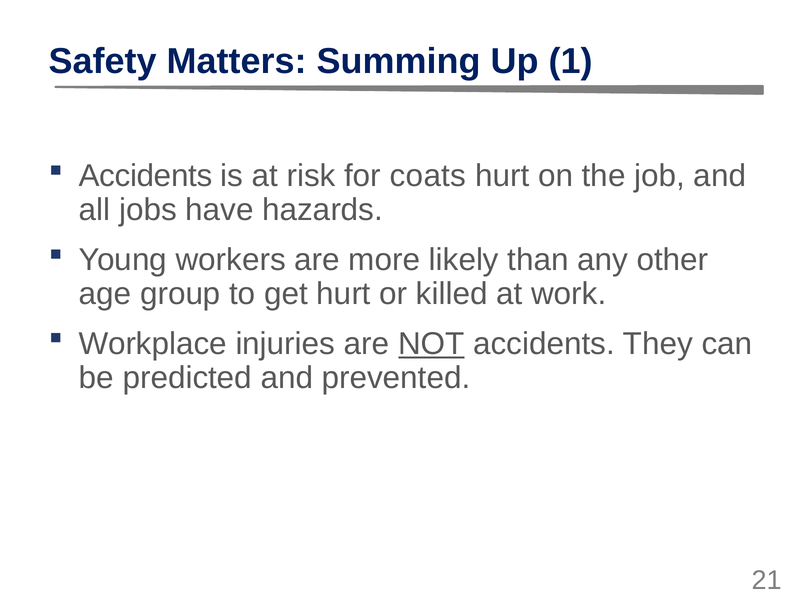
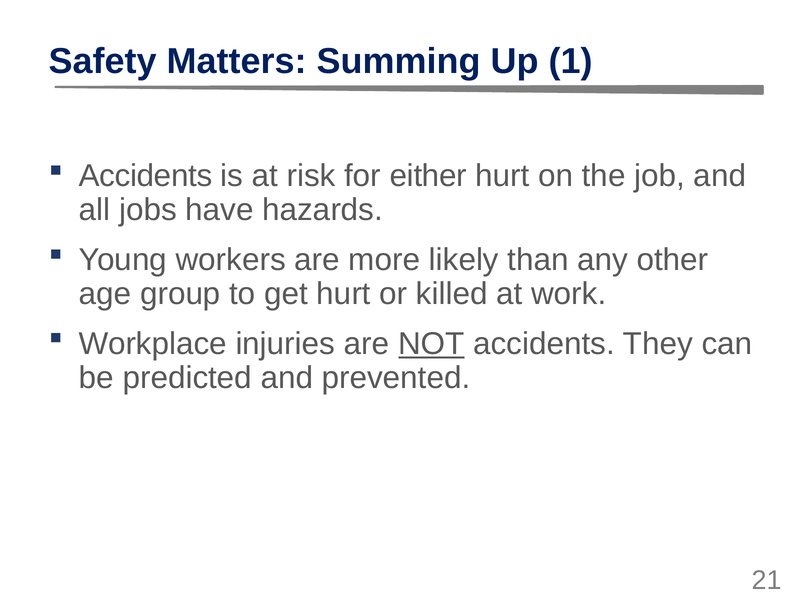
coats: coats -> either (428, 176)
